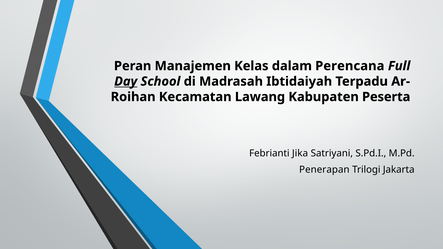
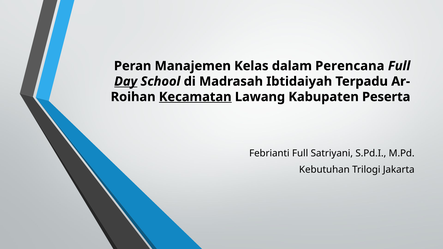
Kecamatan underline: none -> present (195, 97)
Febrianti Jika: Jika -> Full (300, 153)
Penerapan: Penerapan -> Kebutuhan (324, 170)
